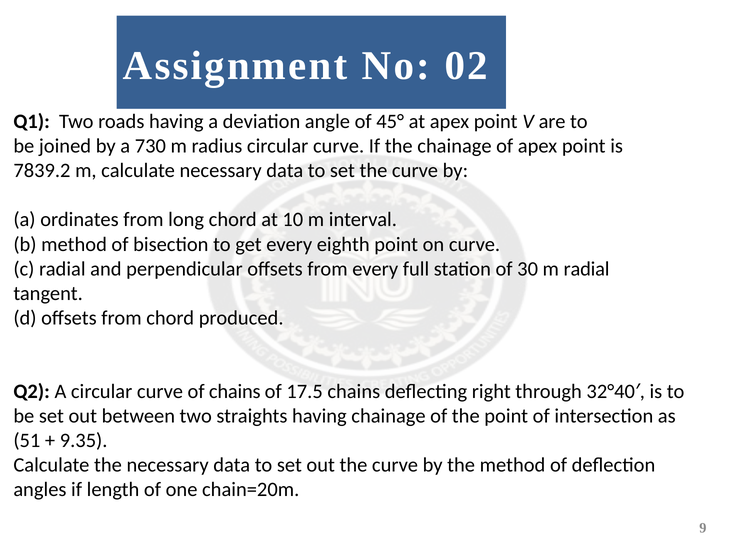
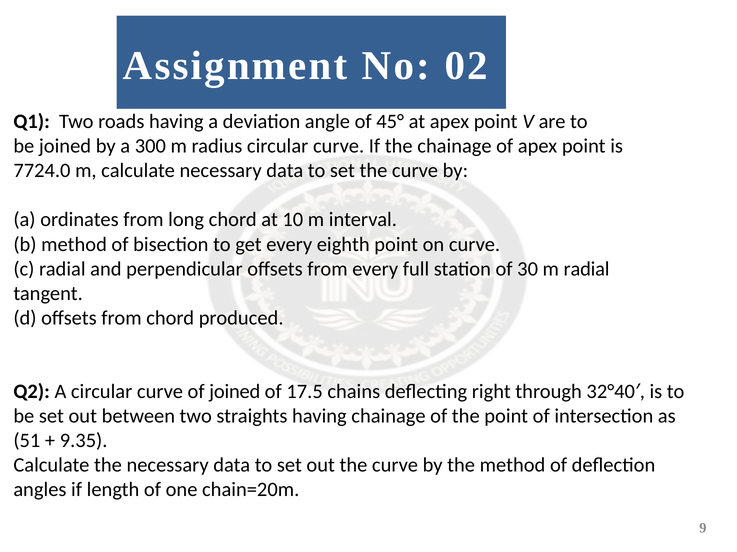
730: 730 -> 300 (150, 146)
7839.2: 7839.2 -> 7724.0 (42, 171)
of chains: chains -> joined (235, 392)
